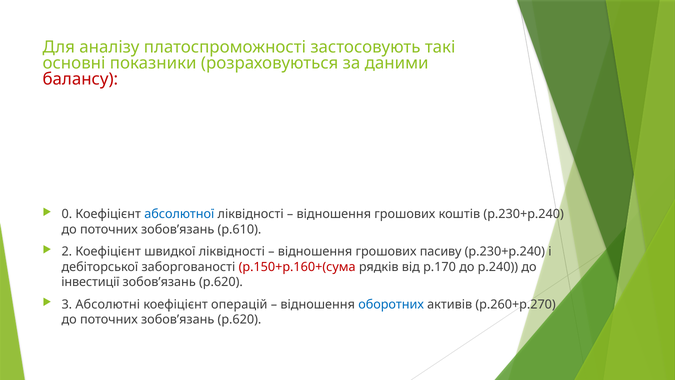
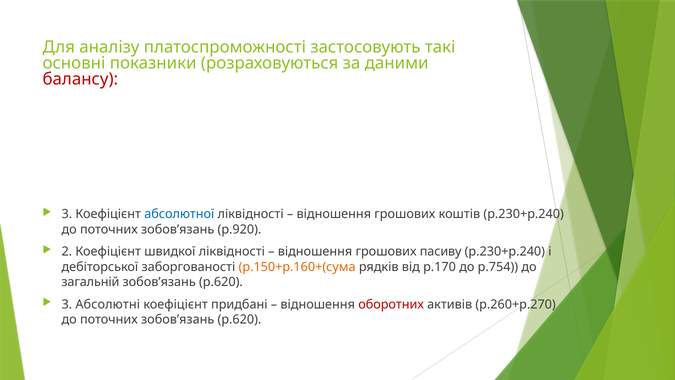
0: 0 -> 3 (67, 214)
р.610: р.610 -> р.920 (239, 229)
р.150+р.160+(сума colour: red -> orange (297, 267)
р.240: р.240 -> р.754 (498, 267)
інвестиції: інвестиції -> загальній (90, 282)
операцій: операцій -> придбані (239, 304)
оборотних colour: blue -> red (391, 304)
